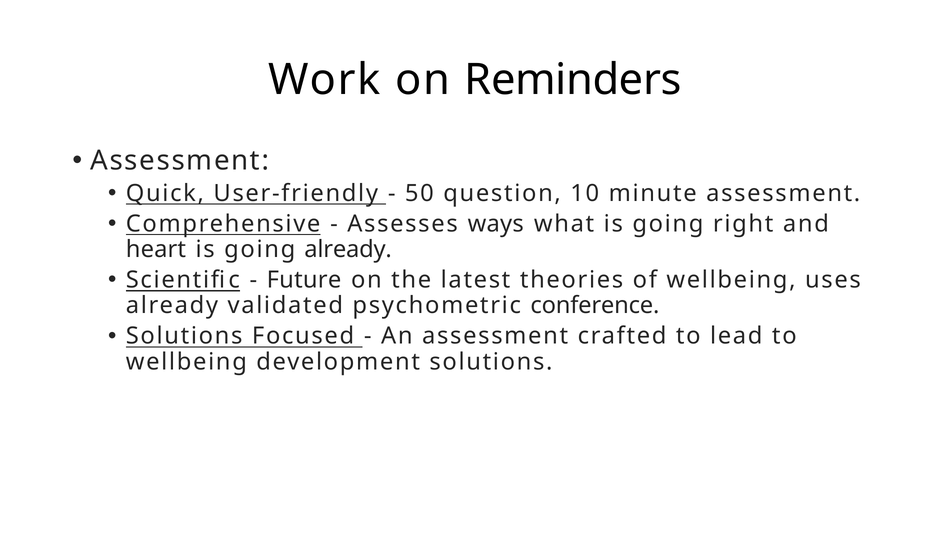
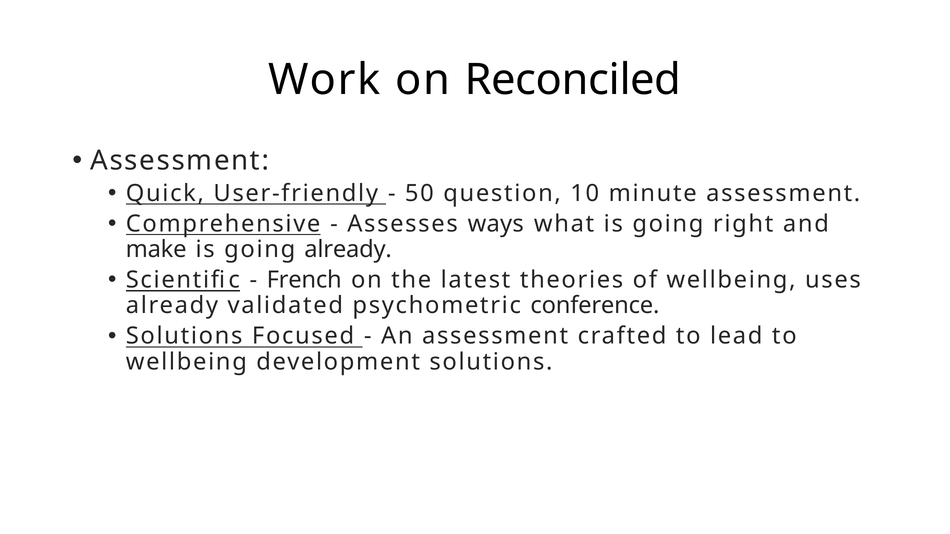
Reminders: Reminders -> Reconciled (573, 80)
heart: heart -> make (156, 250)
Future: Future -> French (304, 280)
